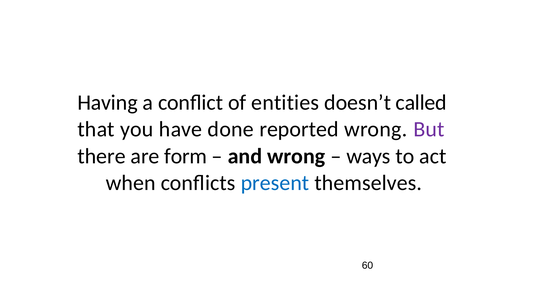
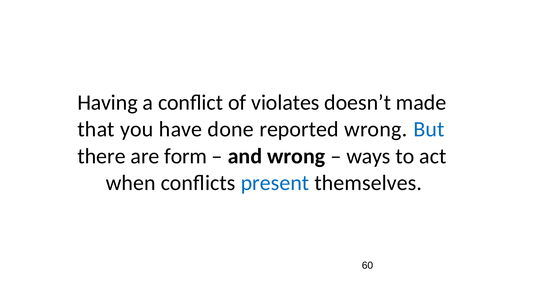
entities: entities -> violates (285, 103)
called: called -> made (421, 103)
But colour: purple -> blue (429, 129)
